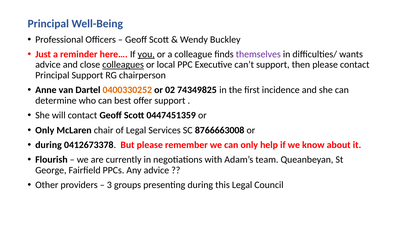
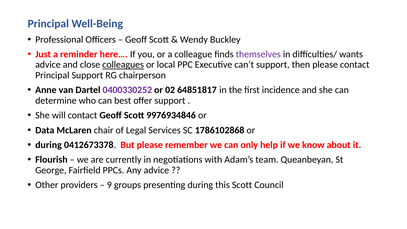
you underline: present -> none (146, 54)
0400330252 colour: orange -> purple (127, 90)
74349825: 74349825 -> 64851817 (197, 90)
0447451359: 0447451359 -> 9976934846 (171, 115)
Only: Only -> Data (45, 130)
8766663008: 8766663008 -> 1786102868 (220, 130)
3: 3 -> 9 (109, 185)
this Legal: Legal -> Scott (242, 185)
